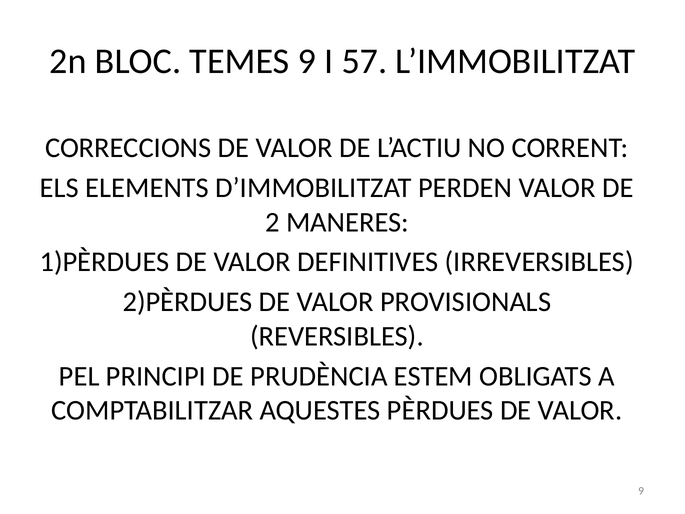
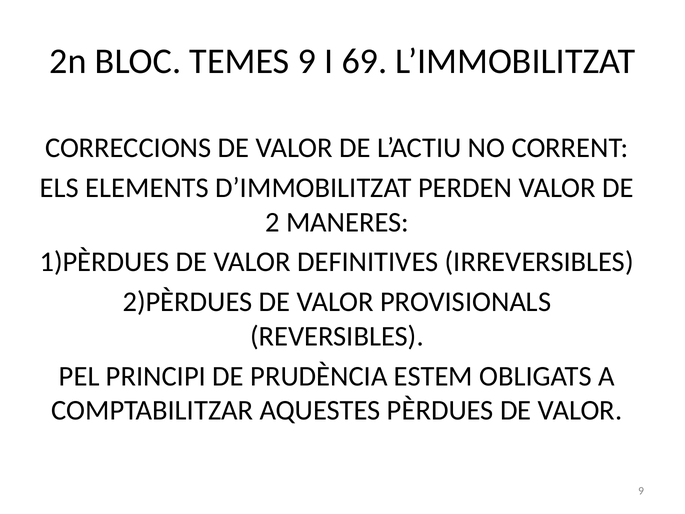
57: 57 -> 69 (364, 61)
